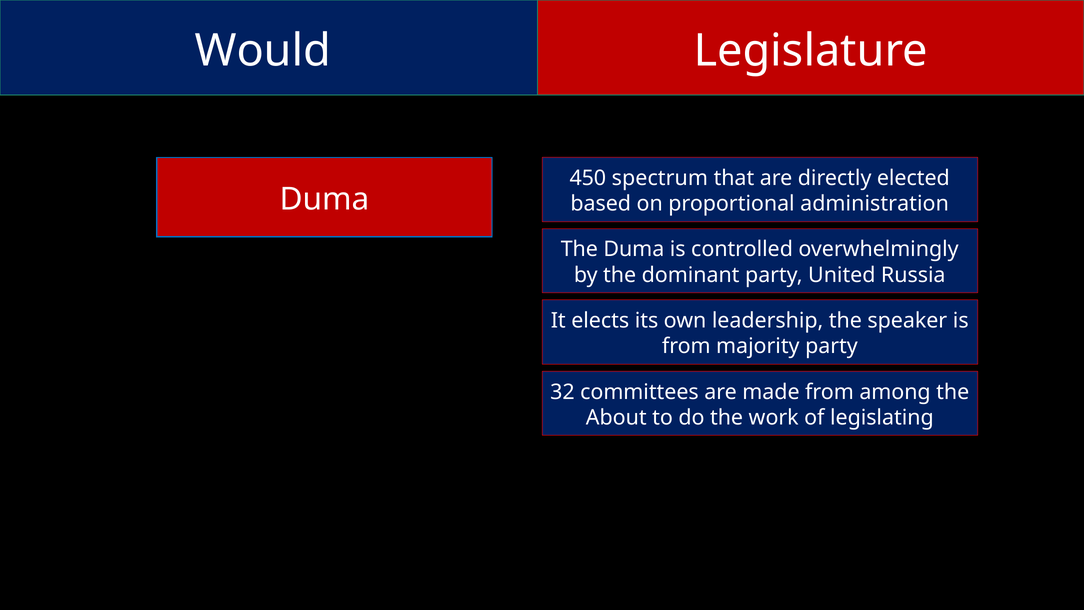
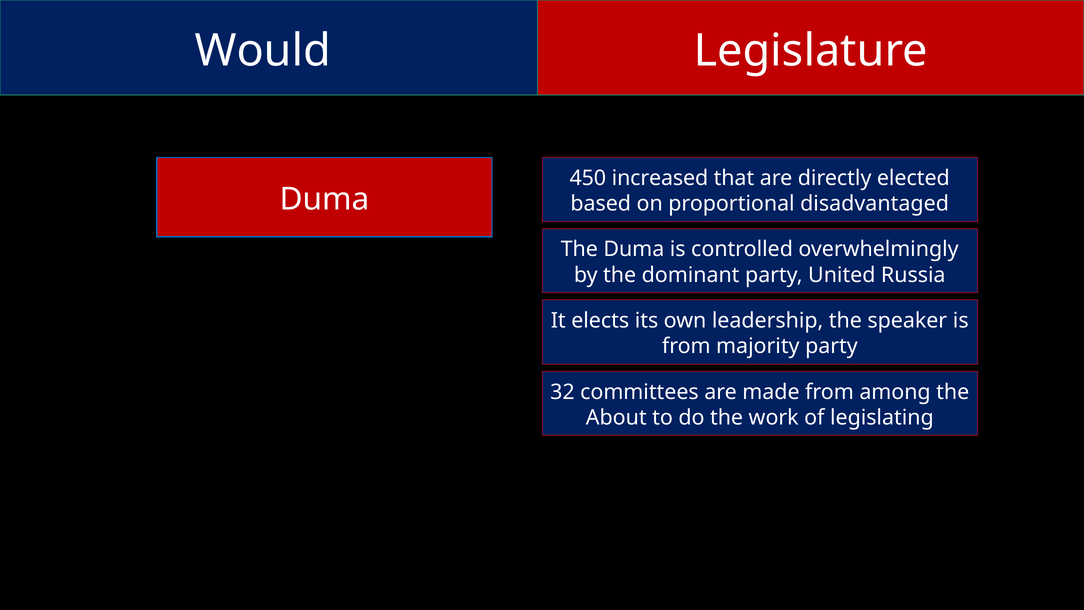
spectrum: spectrum -> increased (660, 178)
administration: administration -> disadvantaged (875, 204)
